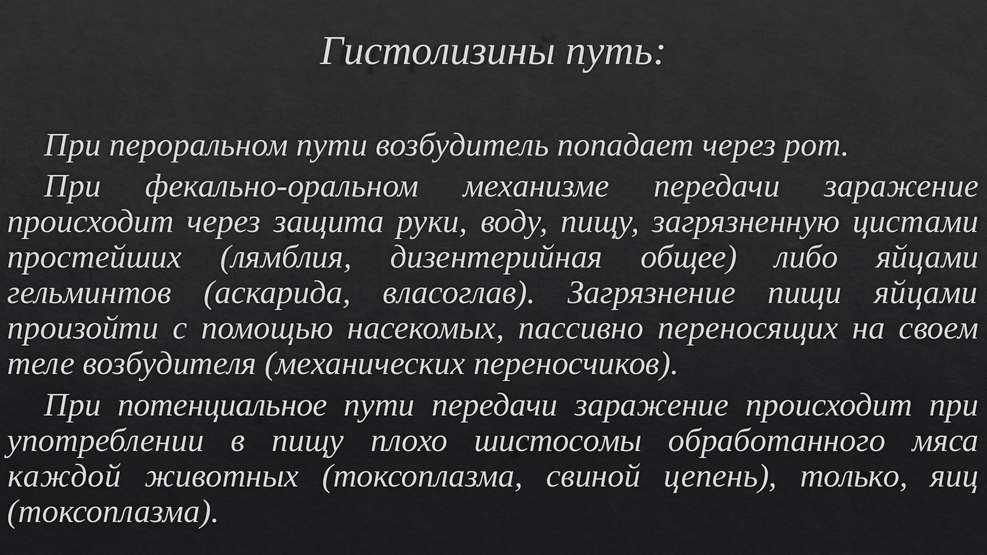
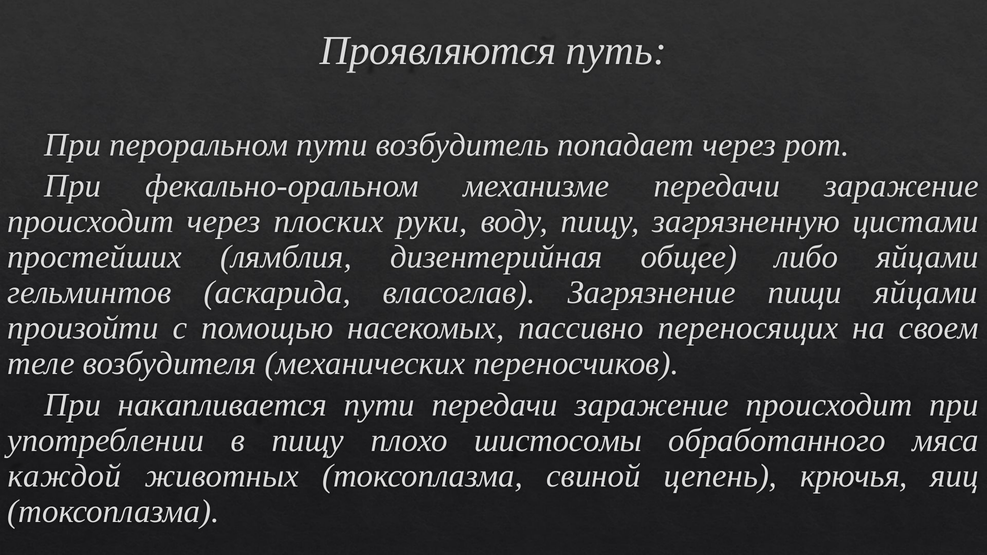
Гистолизины: Гистолизины -> Проявляются (438, 51)
защита: защита -> плоских (329, 221)
потенциальное: потенциальное -> накапливается (222, 405)
только: только -> крючья (854, 476)
